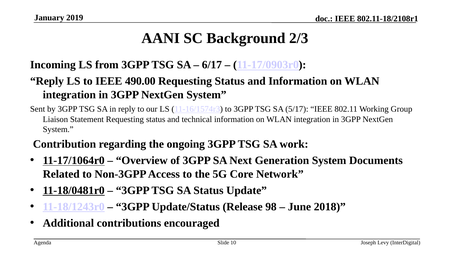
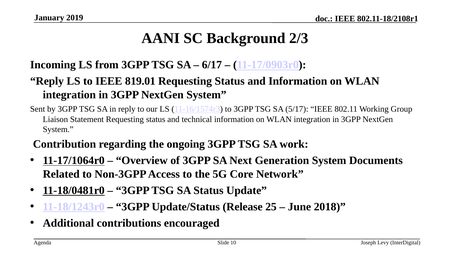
490.00: 490.00 -> 819.01 (140, 81)
98: 98 -> 25 (271, 207)
